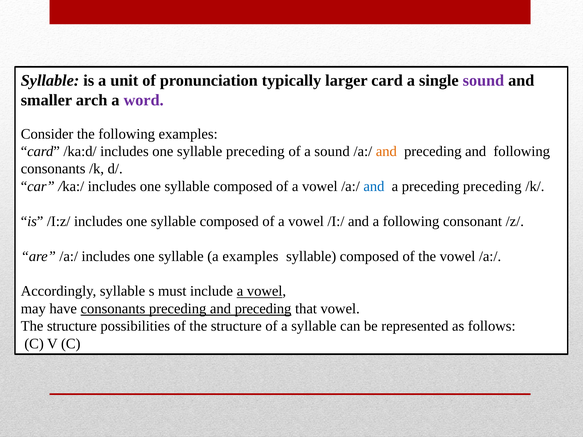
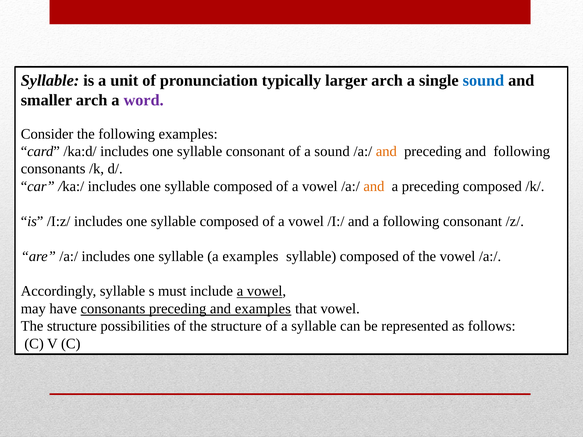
larger card: card -> arch (387, 81)
sound colour: purple -> blue (483, 81)
syllable preceding: preceding -> consonant (255, 151)
and colour: blue -> orange (374, 186)
preceding preceding: preceding -> composed (492, 186)
preceding and preceding: preceding -> examples (263, 309)
